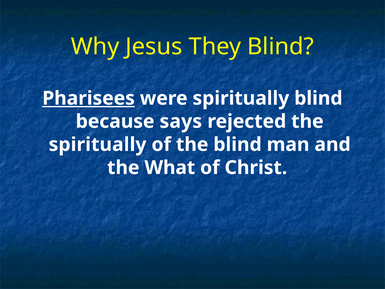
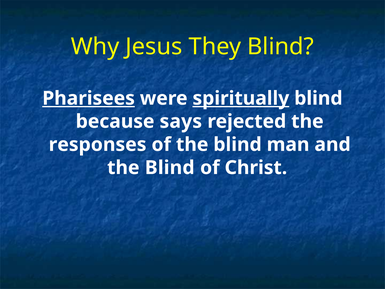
spiritually underline: none -> present (241, 98)
spiritually: spiritually -> responses (98, 144)
What: What -> Blind (170, 168)
